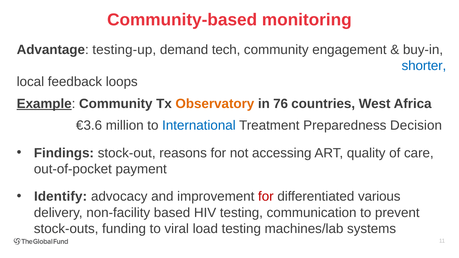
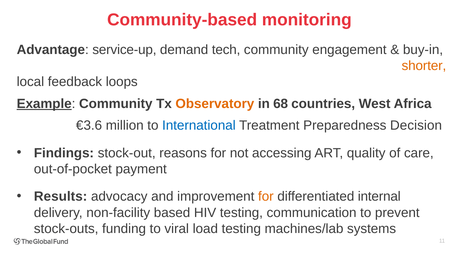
testing-up: testing-up -> service-up (124, 50)
shorter colour: blue -> orange (424, 66)
76: 76 -> 68 (281, 104)
Identify: Identify -> Results (61, 197)
for colour: red -> orange (266, 197)
various: various -> internal (379, 197)
